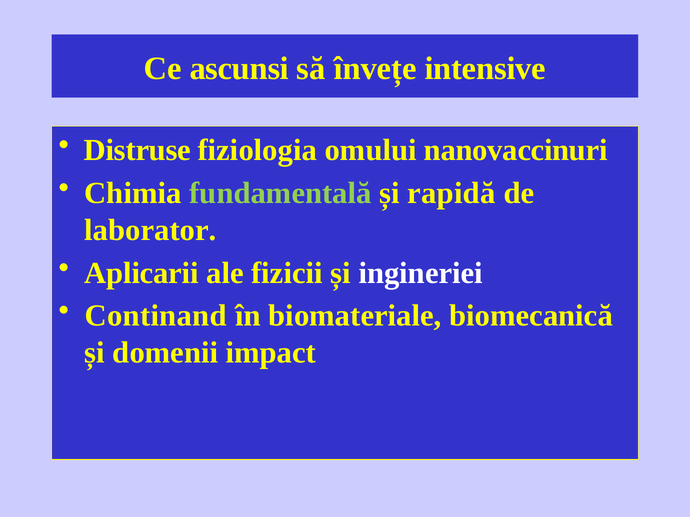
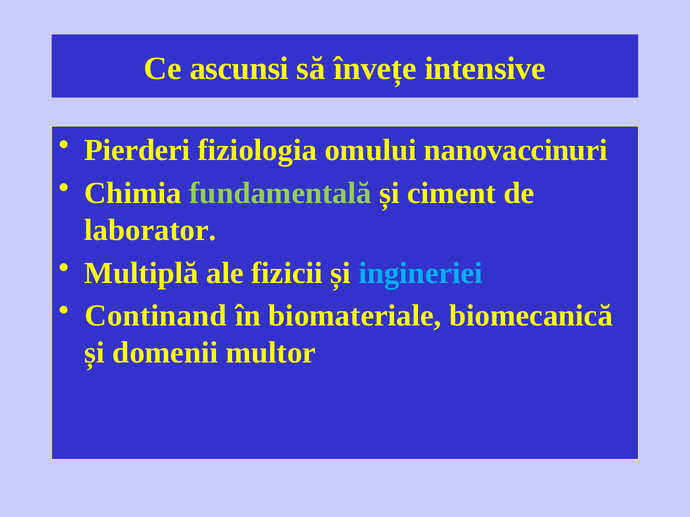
Distruse: Distruse -> Pierderi (137, 150)
rapidă: rapidă -> ciment (452, 193)
Aplicarii: Aplicarii -> Multiplă (141, 273)
ingineriei colour: white -> light blue (421, 273)
impact: impact -> multor (271, 353)
